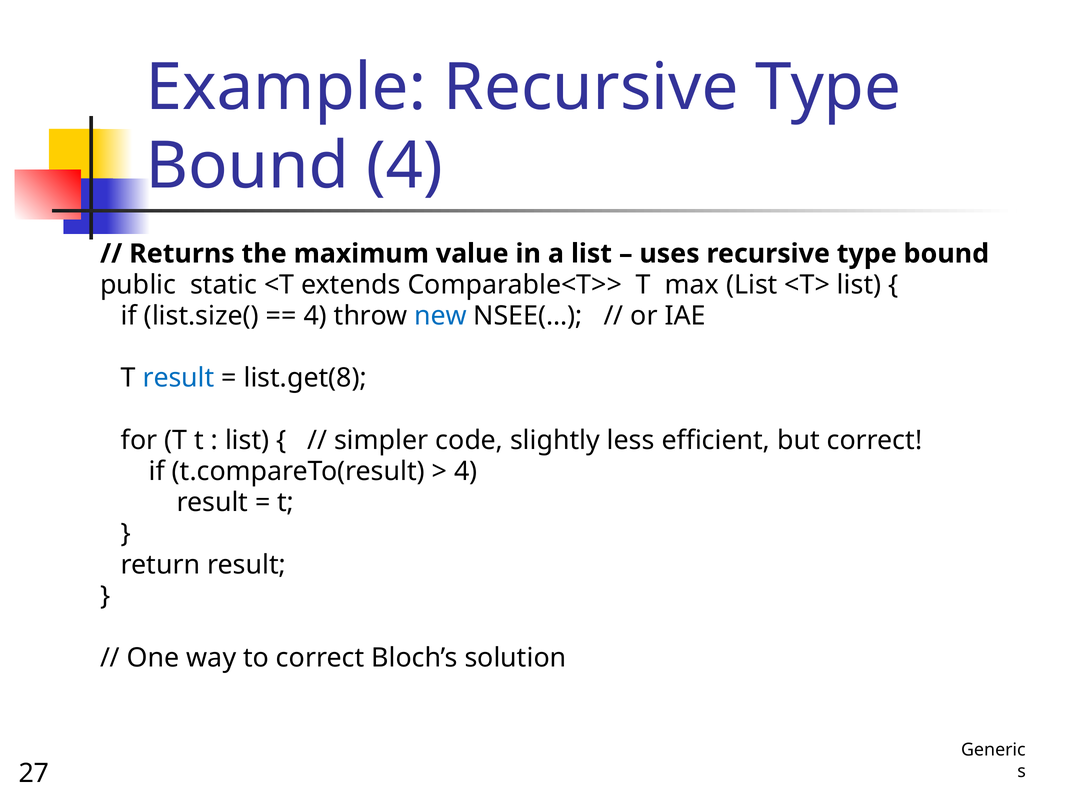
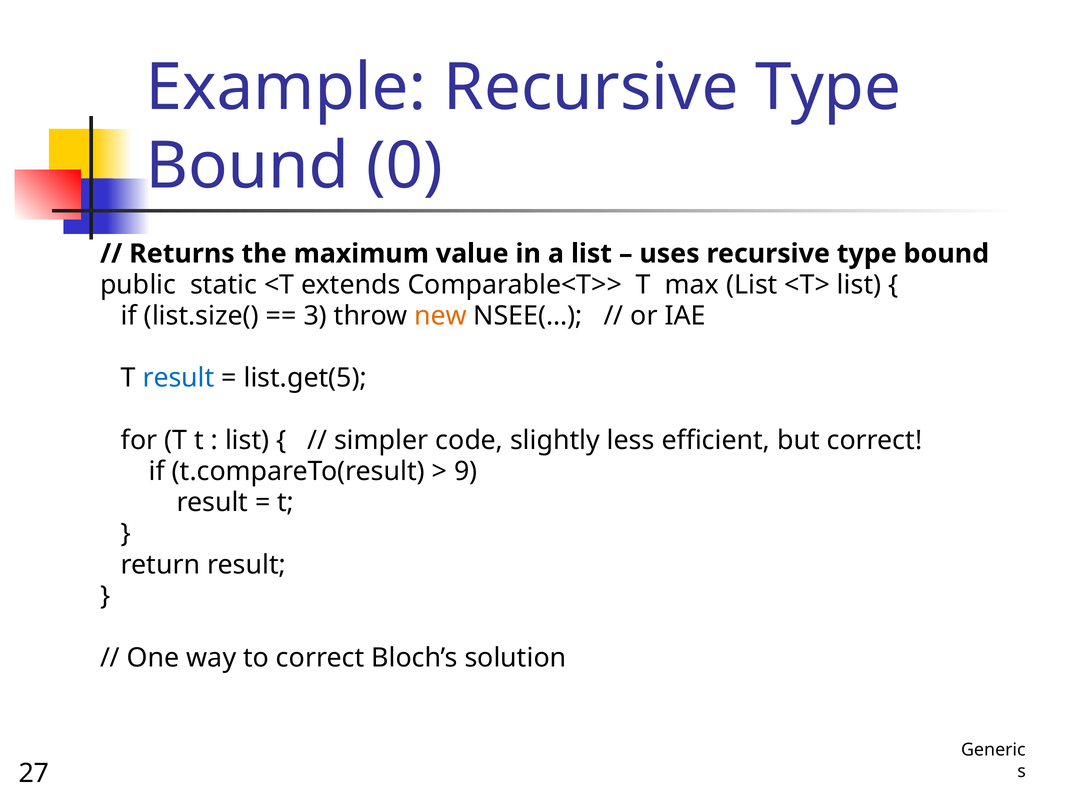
Bound 4: 4 -> 0 (404, 166)
4: 4 -> 3 (315, 316)
new colour: blue -> orange (440, 316)
list.get(8: list.get(8 -> list.get(5 (305, 378)
4: 4 -> 9 (466, 471)
